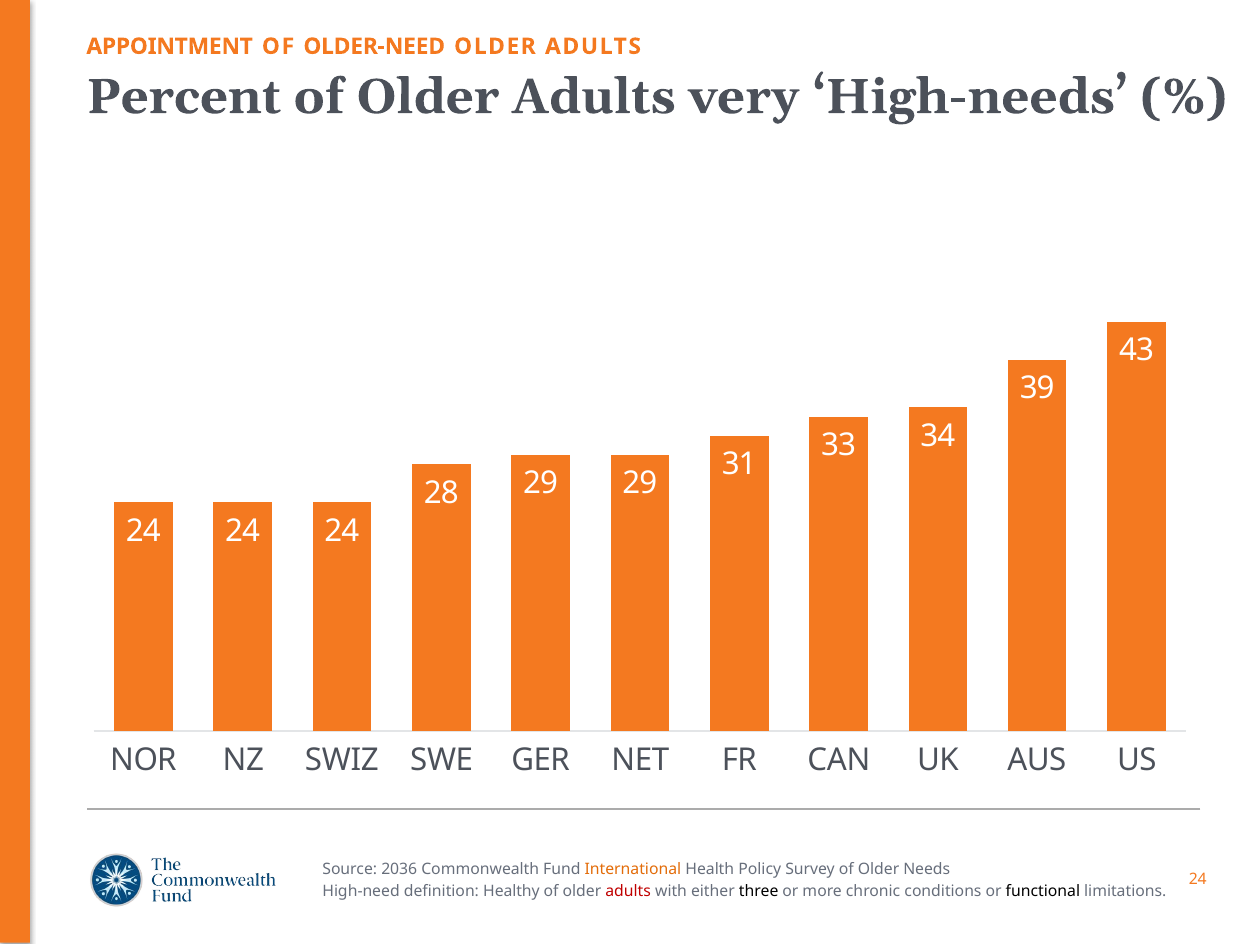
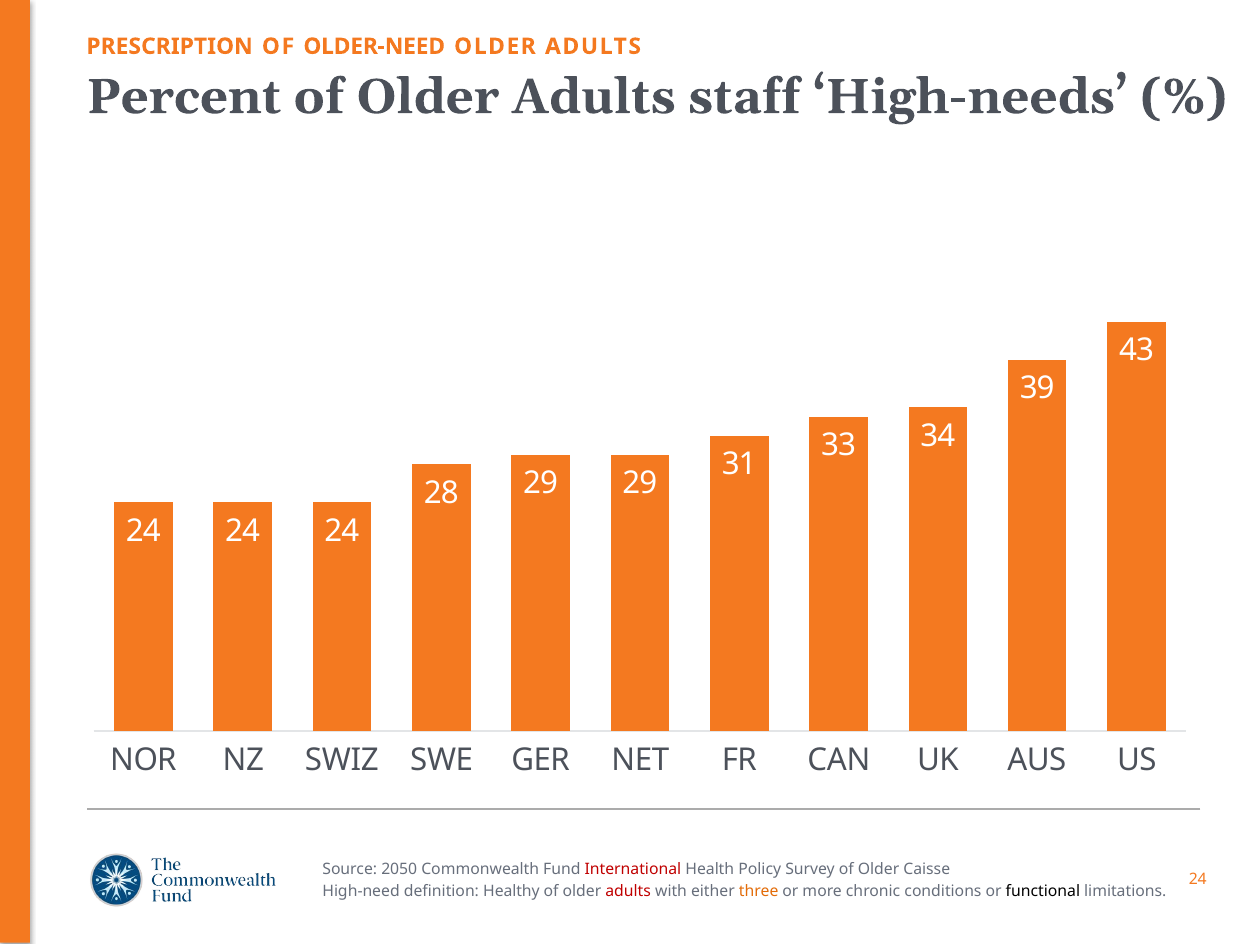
APPOINTMENT: APPOINTMENT -> PRESCRIPTION (170, 46)
very: very -> staff (744, 97)
2036: 2036 -> 2050 (399, 870)
International colour: orange -> red (633, 870)
Needs: Needs -> Caisse (927, 870)
three colour: black -> orange (759, 892)
